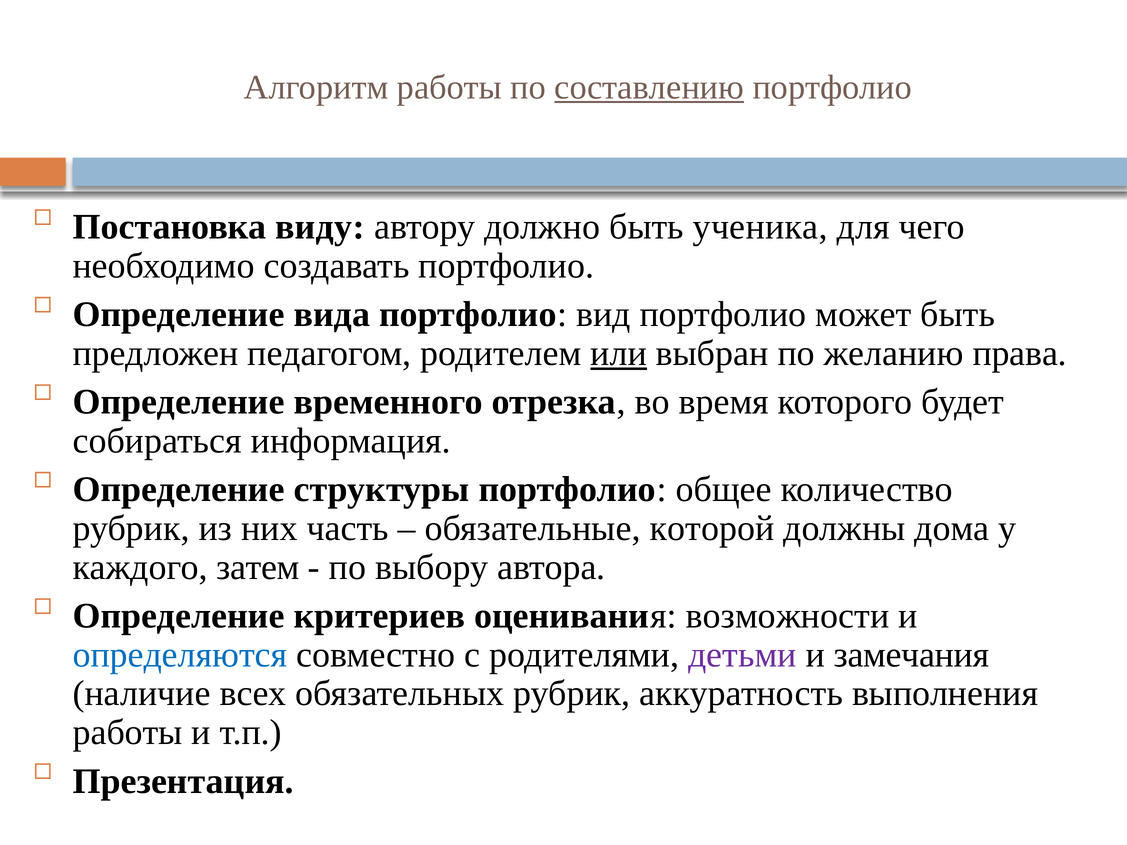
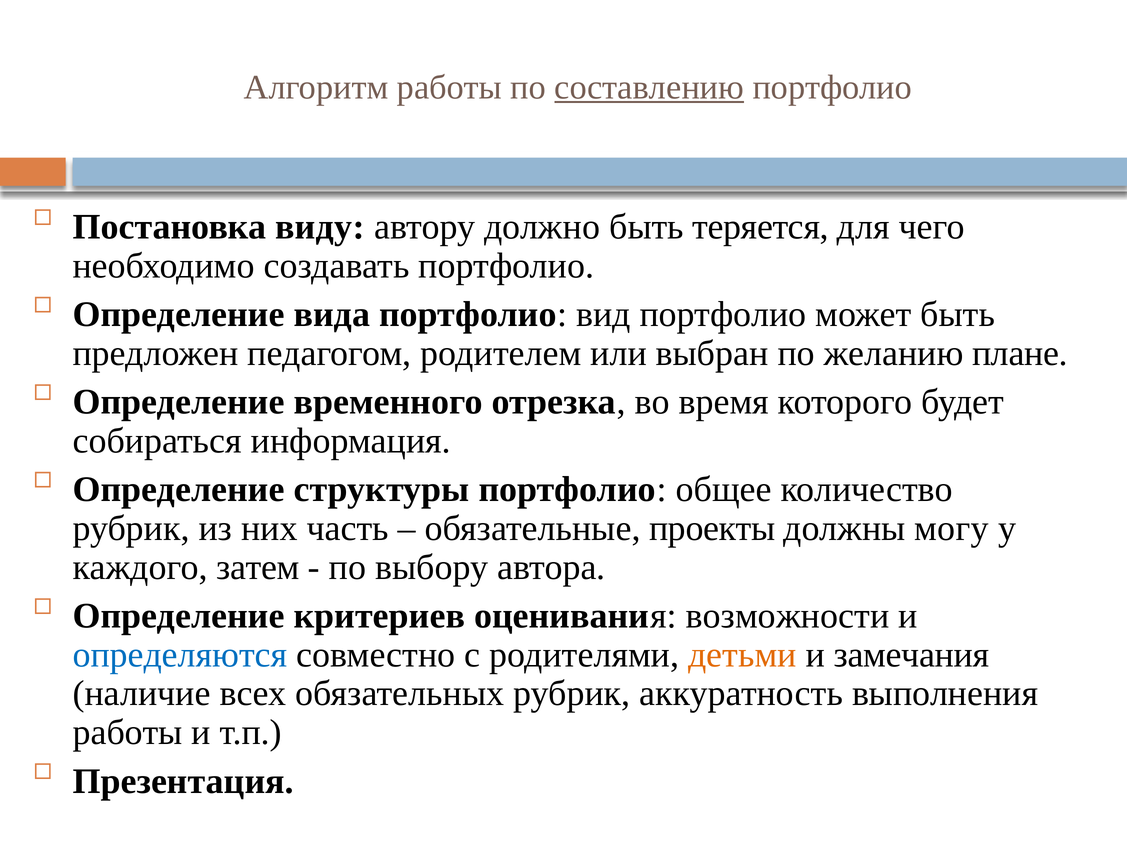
ученика: ученика -> теряется (760, 227)
или underline: present -> none (619, 353)
права: права -> плане (1020, 353)
которой: которой -> проекты (712, 529)
дома: дома -> могу (952, 529)
детьми colour: purple -> orange (742, 655)
